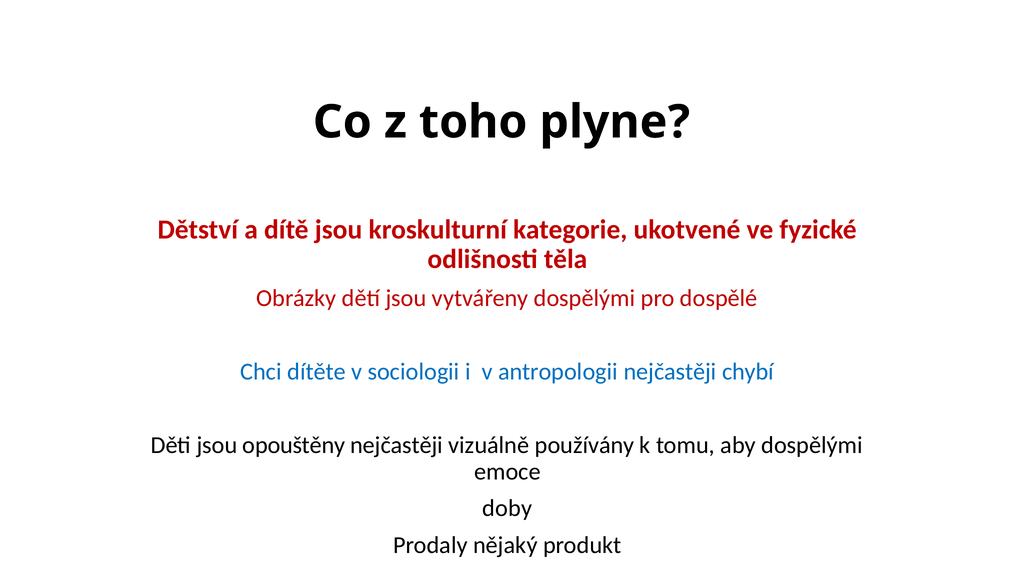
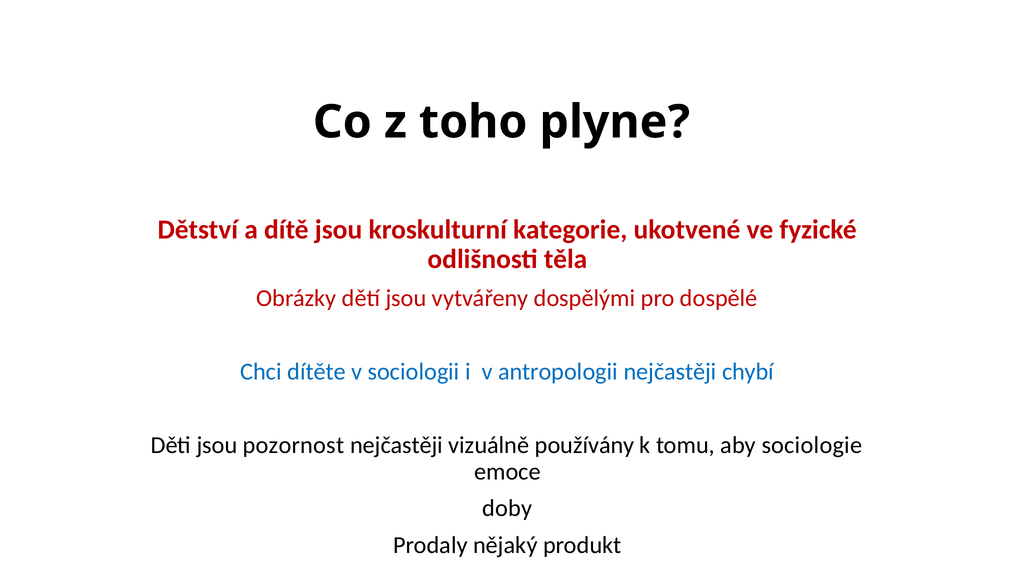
opouštěny: opouštěny -> pozornost (294, 445)
aby dospělými: dospělými -> sociologie (812, 445)
